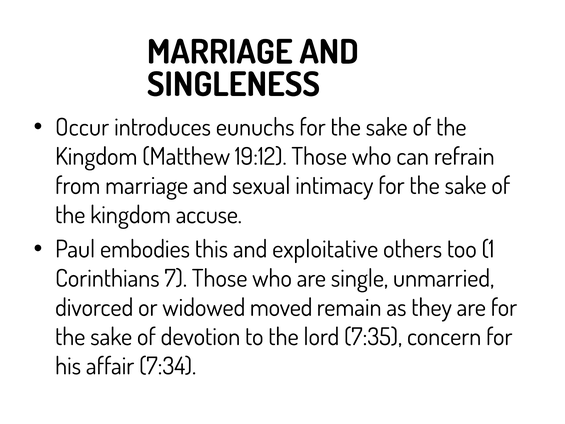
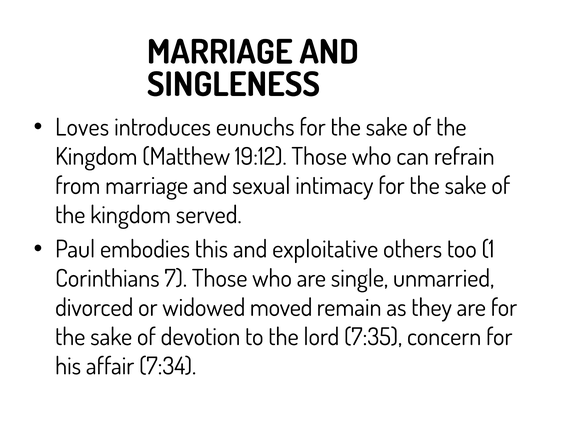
Occur: Occur -> Loves (82, 127)
accuse: accuse -> served (209, 215)
